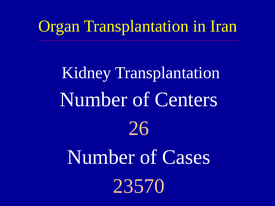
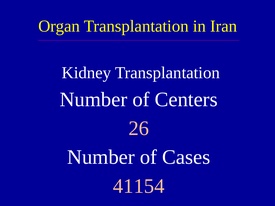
23570: 23570 -> 41154 (139, 186)
